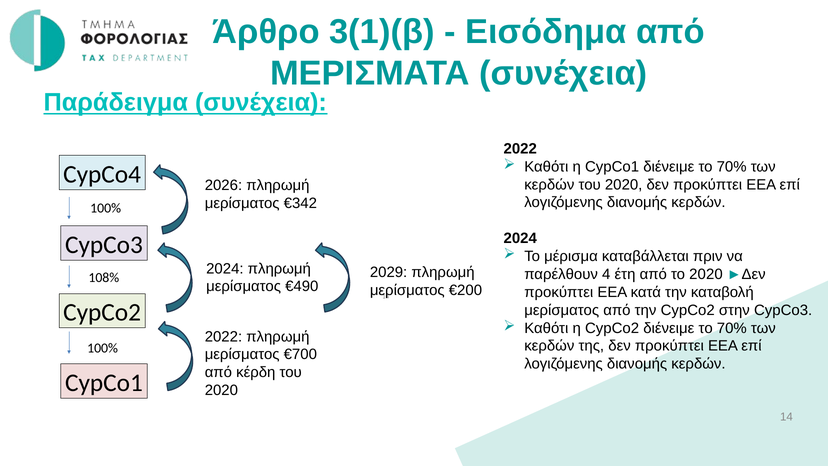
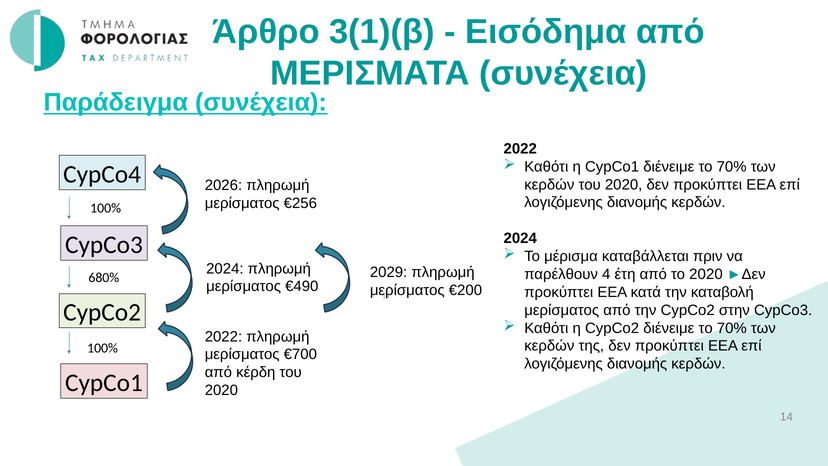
€342: €342 -> €256 (300, 203)
108%: 108% -> 680% (104, 278)
